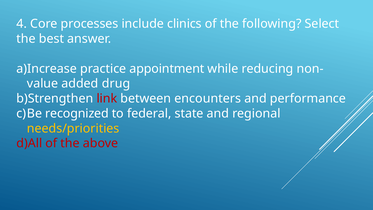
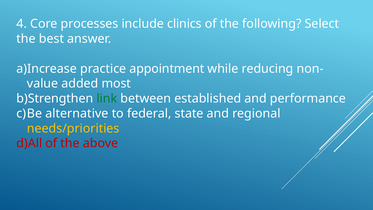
drug: drug -> most (116, 84)
link colour: red -> green (107, 98)
encounters: encounters -> established (208, 98)
recognized: recognized -> alternative (77, 113)
